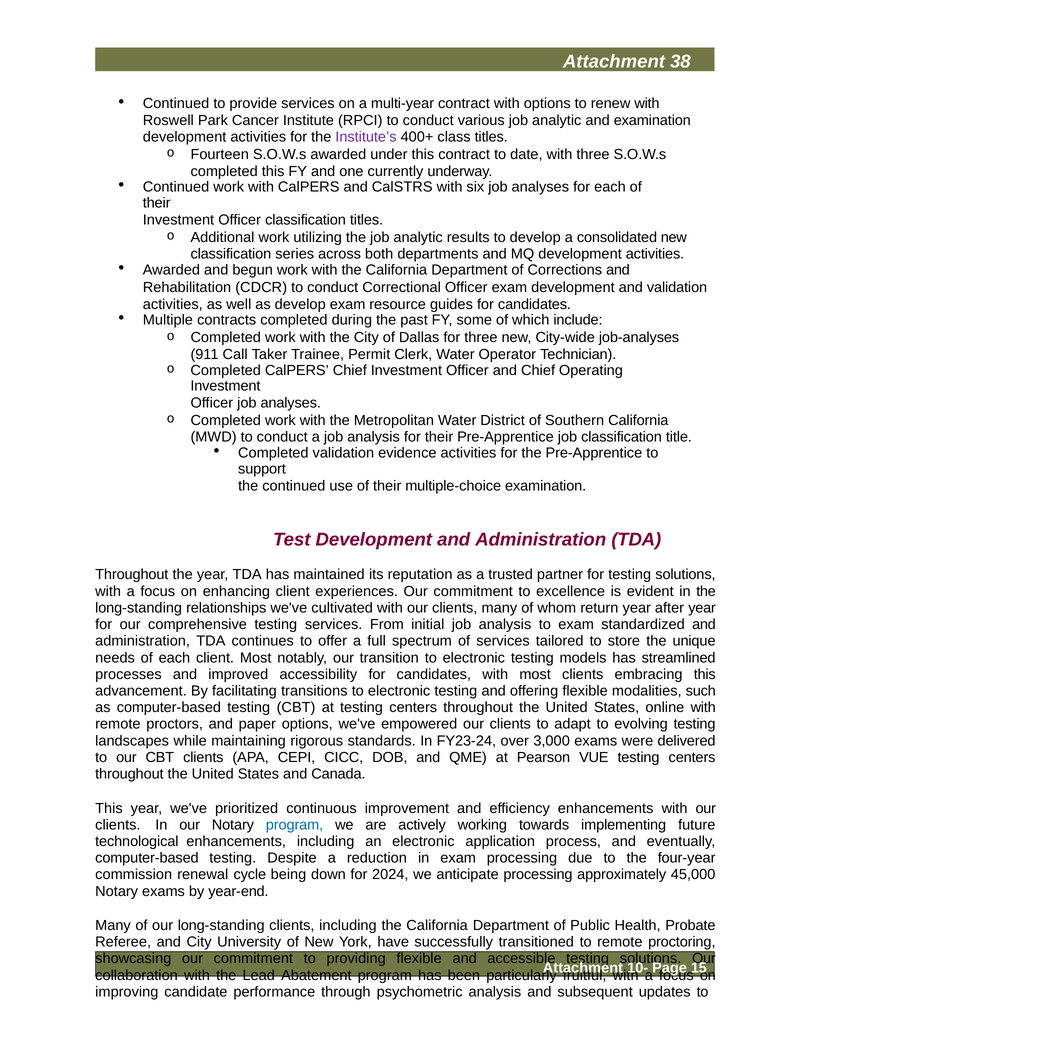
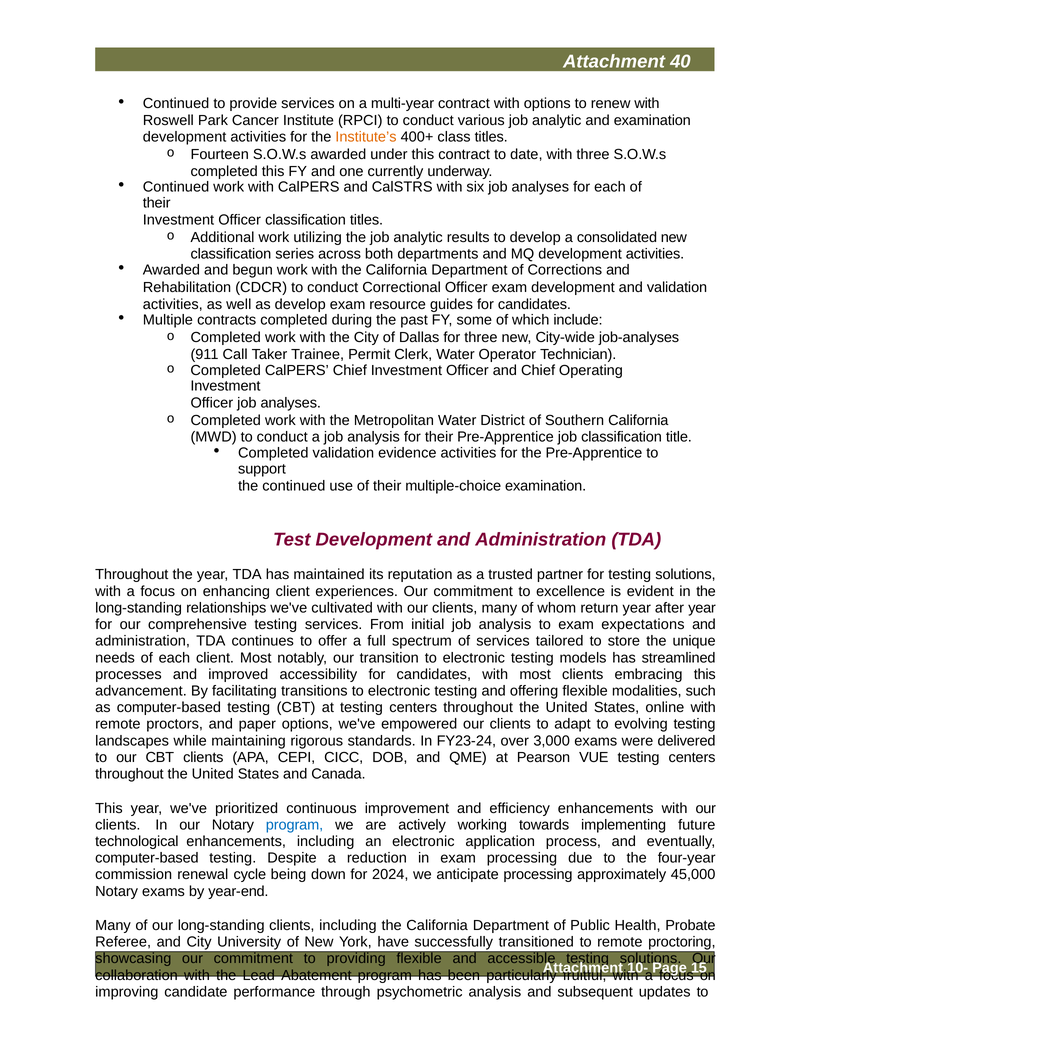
38: 38 -> 40 (680, 61)
Institute’s colour: purple -> orange (366, 137)
standardized: standardized -> expectations (643, 624)
